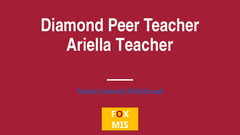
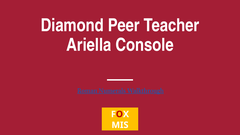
Ariella Teacher: Teacher -> Console (145, 45)
